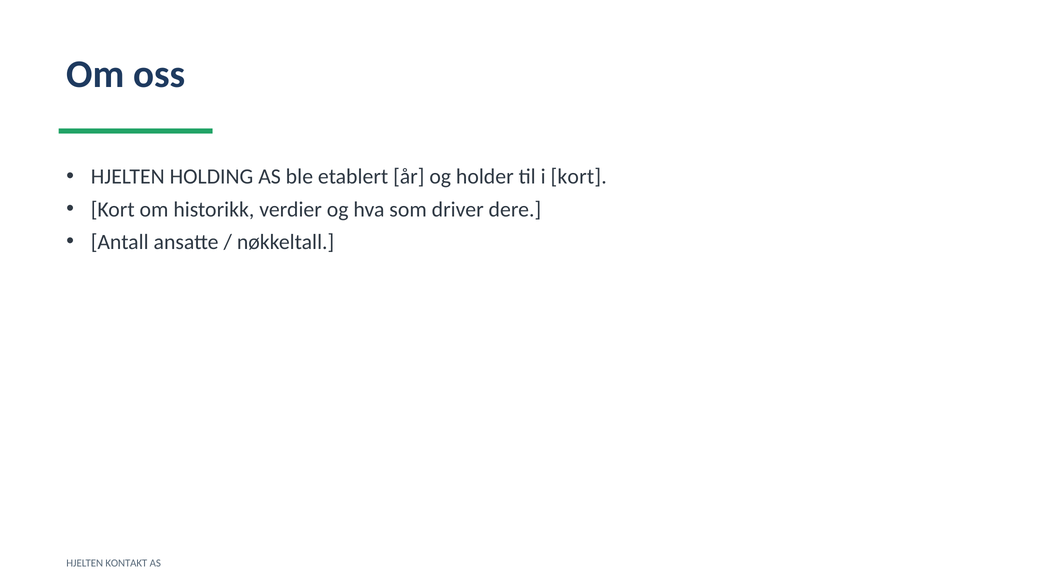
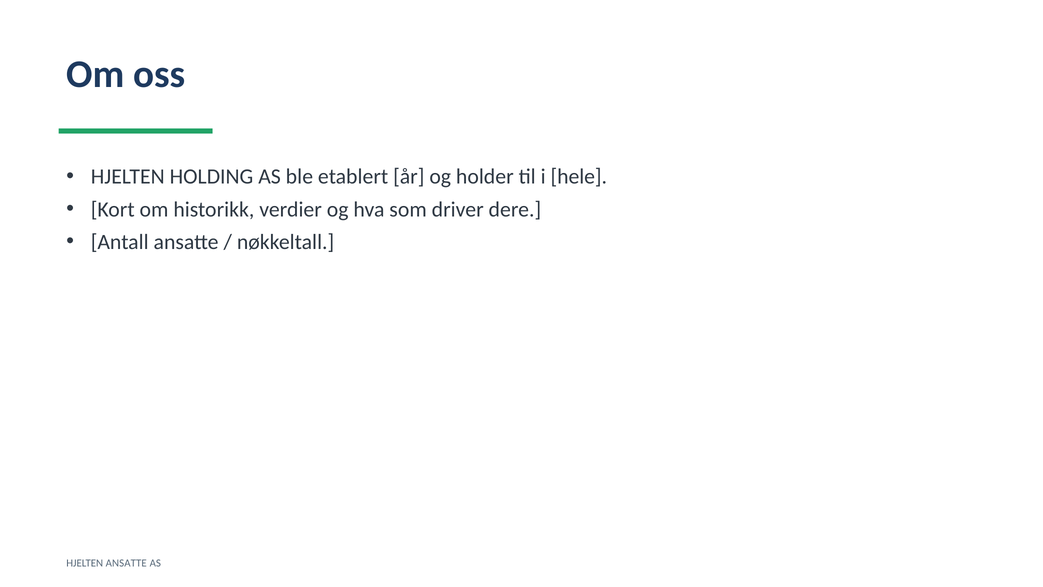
i kort: kort -> hele (579, 177)
HJELTEN KONTAKT: KONTAKT -> ANSATTE (126, 563)
